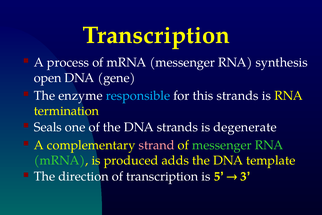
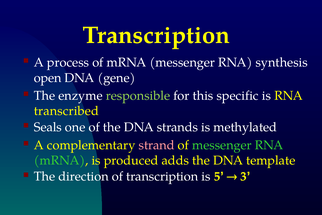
responsible colour: light blue -> light green (138, 96)
this strands: strands -> specific (238, 96)
termination: termination -> transcribed (66, 111)
degenerate: degenerate -> methylated (245, 127)
